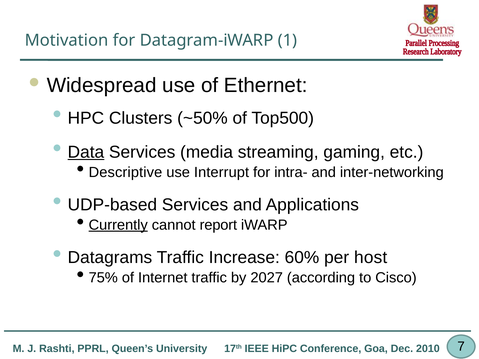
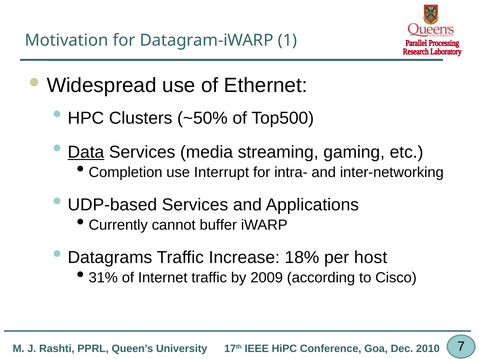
Descriptive: Descriptive -> Completion (126, 172)
Currently underline: present -> none (118, 225)
report: report -> buffer (218, 225)
60%: 60% -> 18% (302, 258)
75%: 75% -> 31% (103, 278)
2027: 2027 -> 2009 (267, 278)
